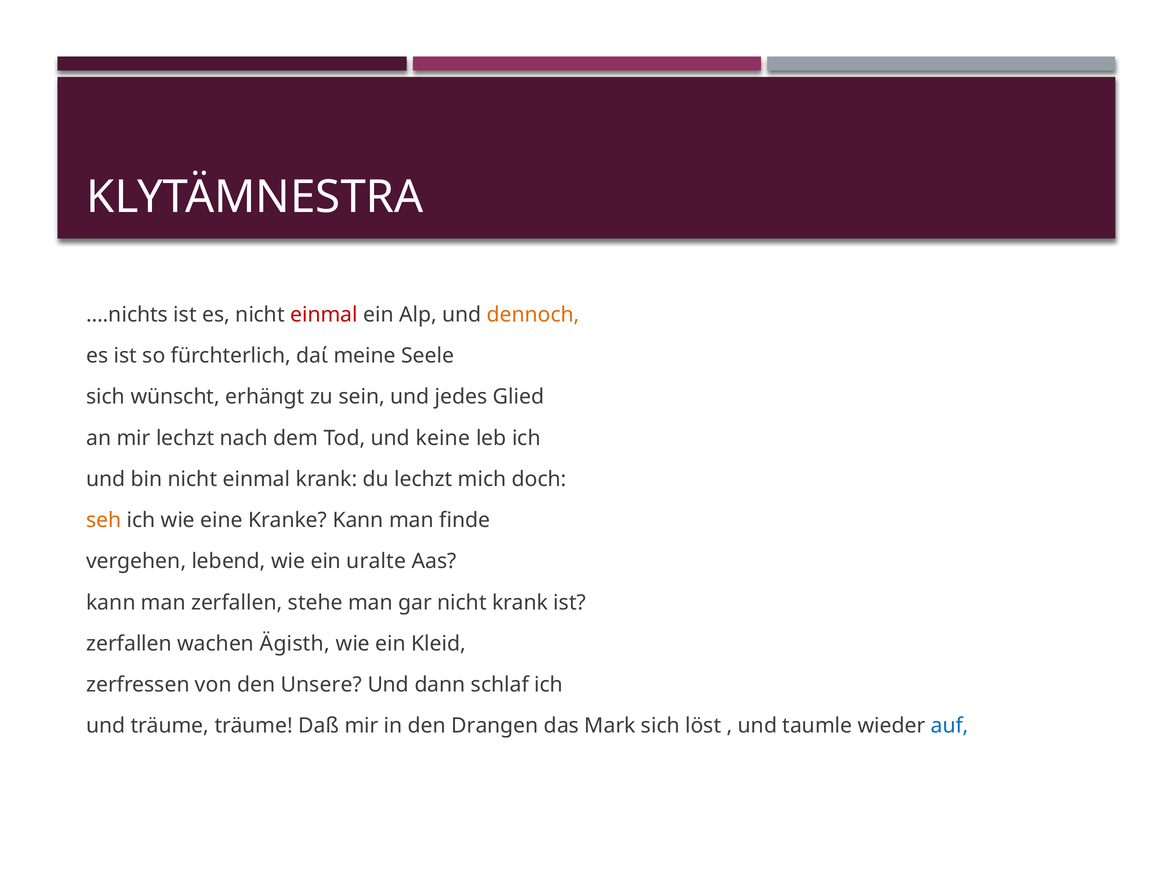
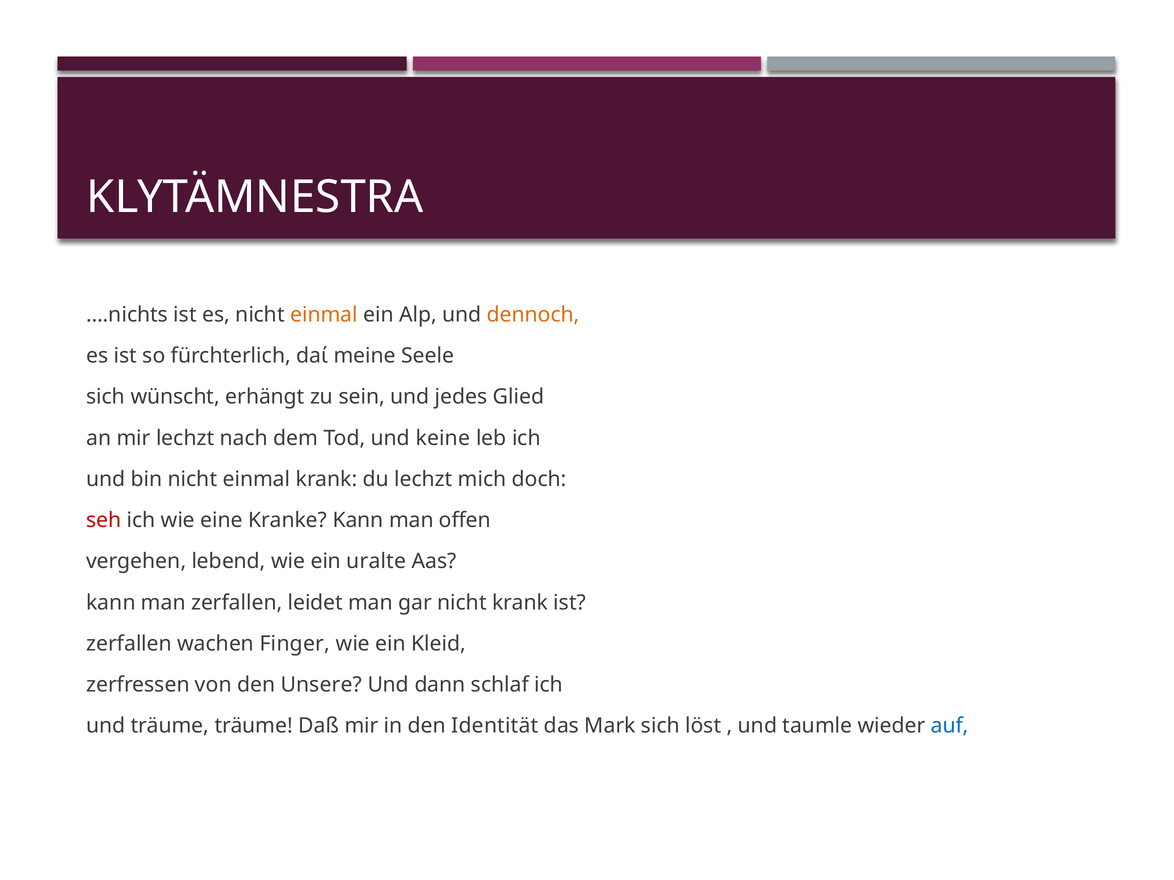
einmal colour: red -> orange (324, 315)
seh colour: orange -> red (104, 521)
finde: finde -> offen (465, 521)
stehe: stehe -> leidet (315, 603)
Ägisth: Ägisth -> Finger (295, 644)
Drangen: Drangen -> Identität (495, 726)
